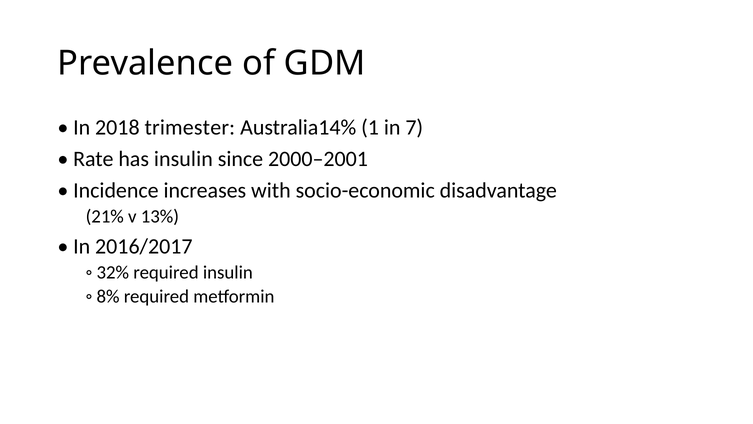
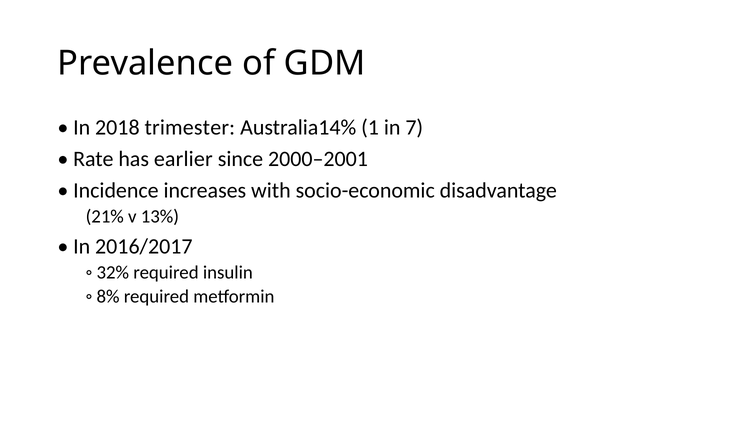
has insulin: insulin -> earlier (183, 159)
